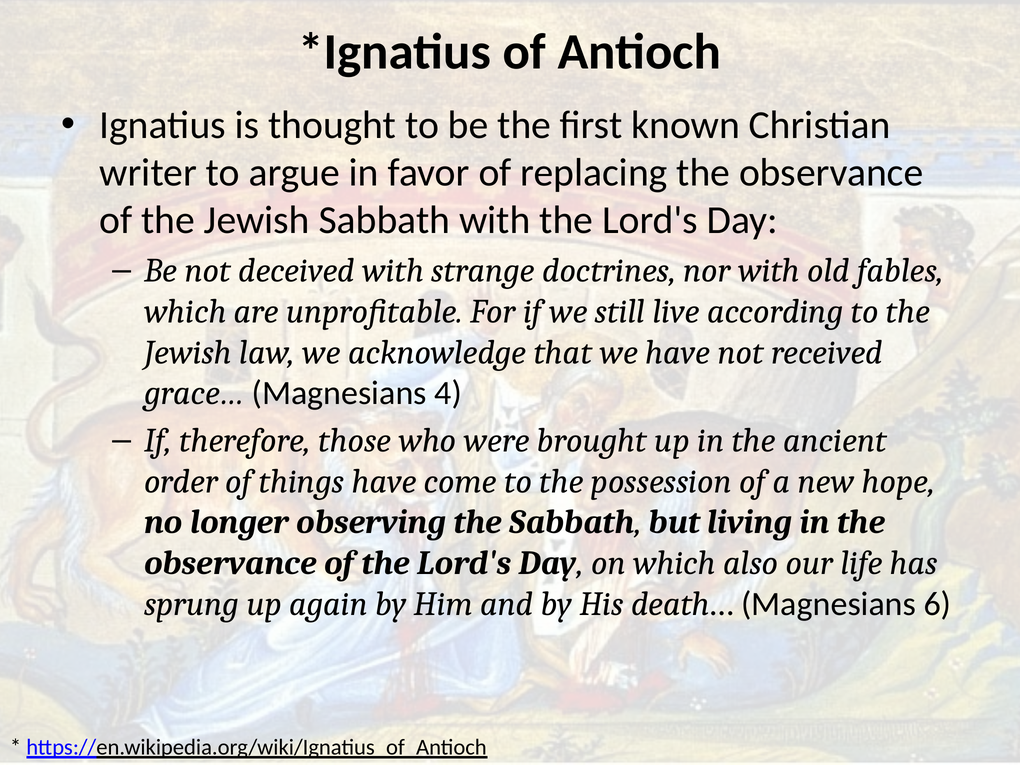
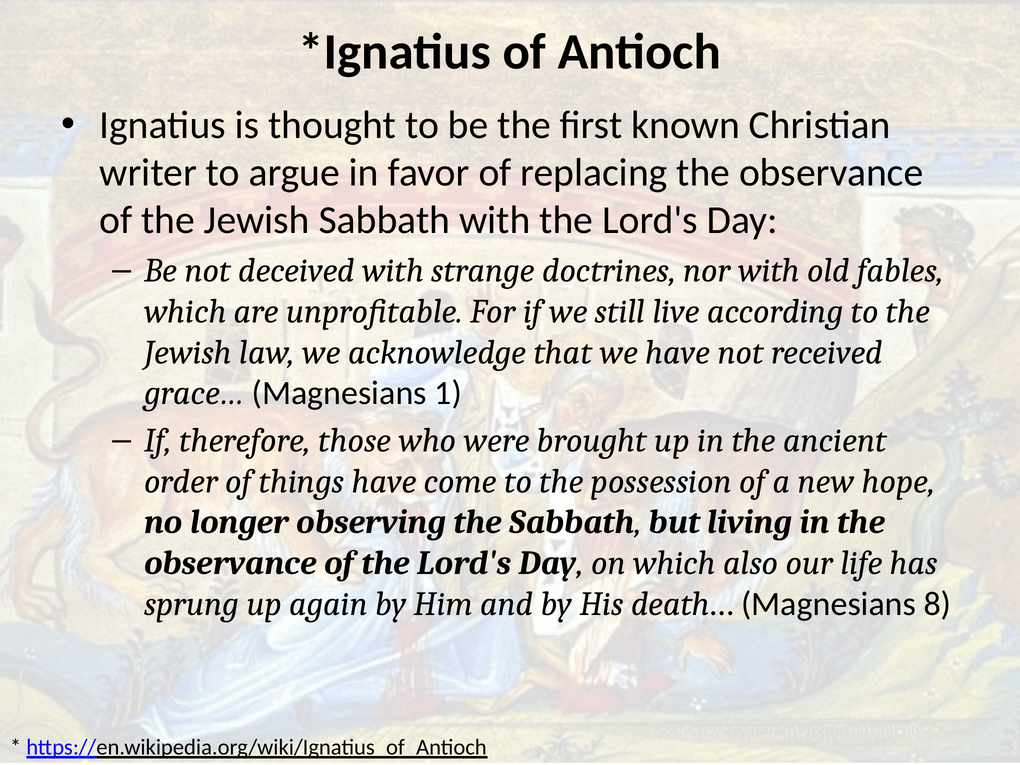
4: 4 -> 1 (448, 393)
6: 6 -> 8 (937, 604)
